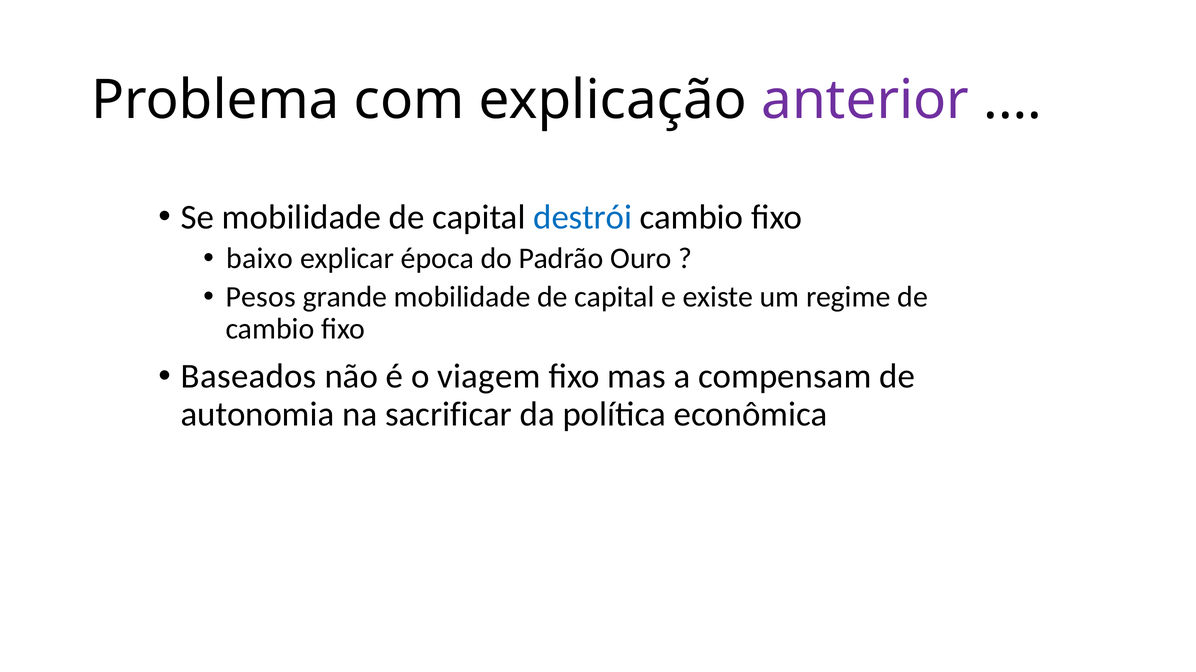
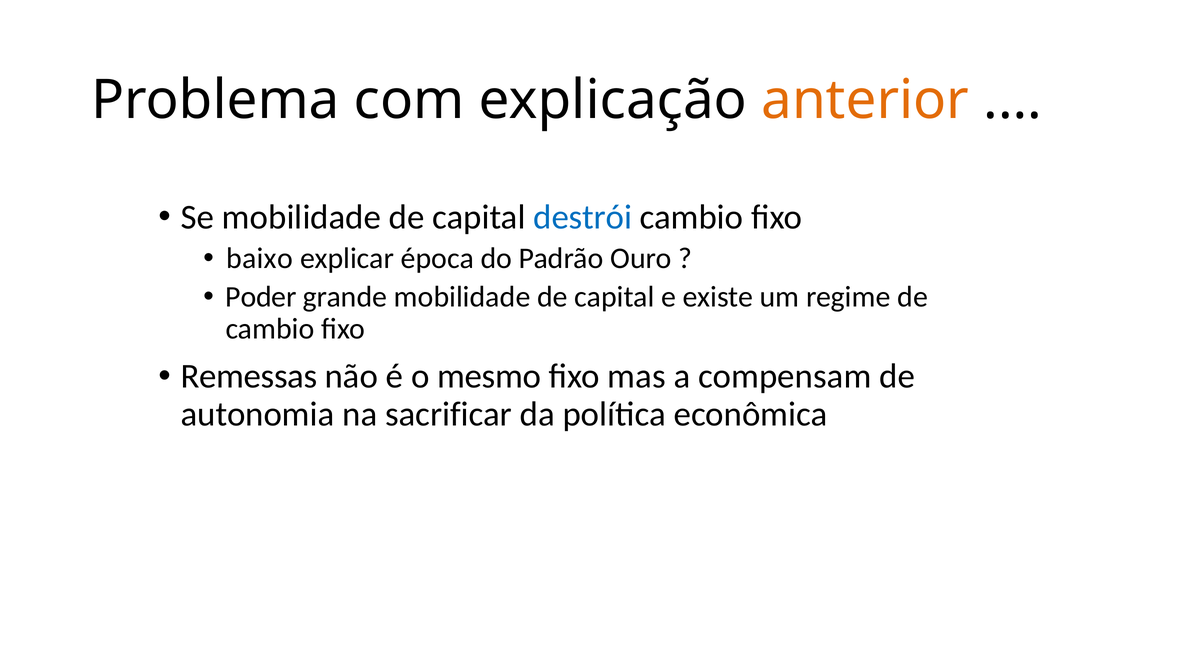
anterior colour: purple -> orange (865, 100)
Pesos: Pesos -> Poder (261, 297)
Baseados: Baseados -> Remessas (249, 377)
viagem: viagem -> mesmo (489, 377)
